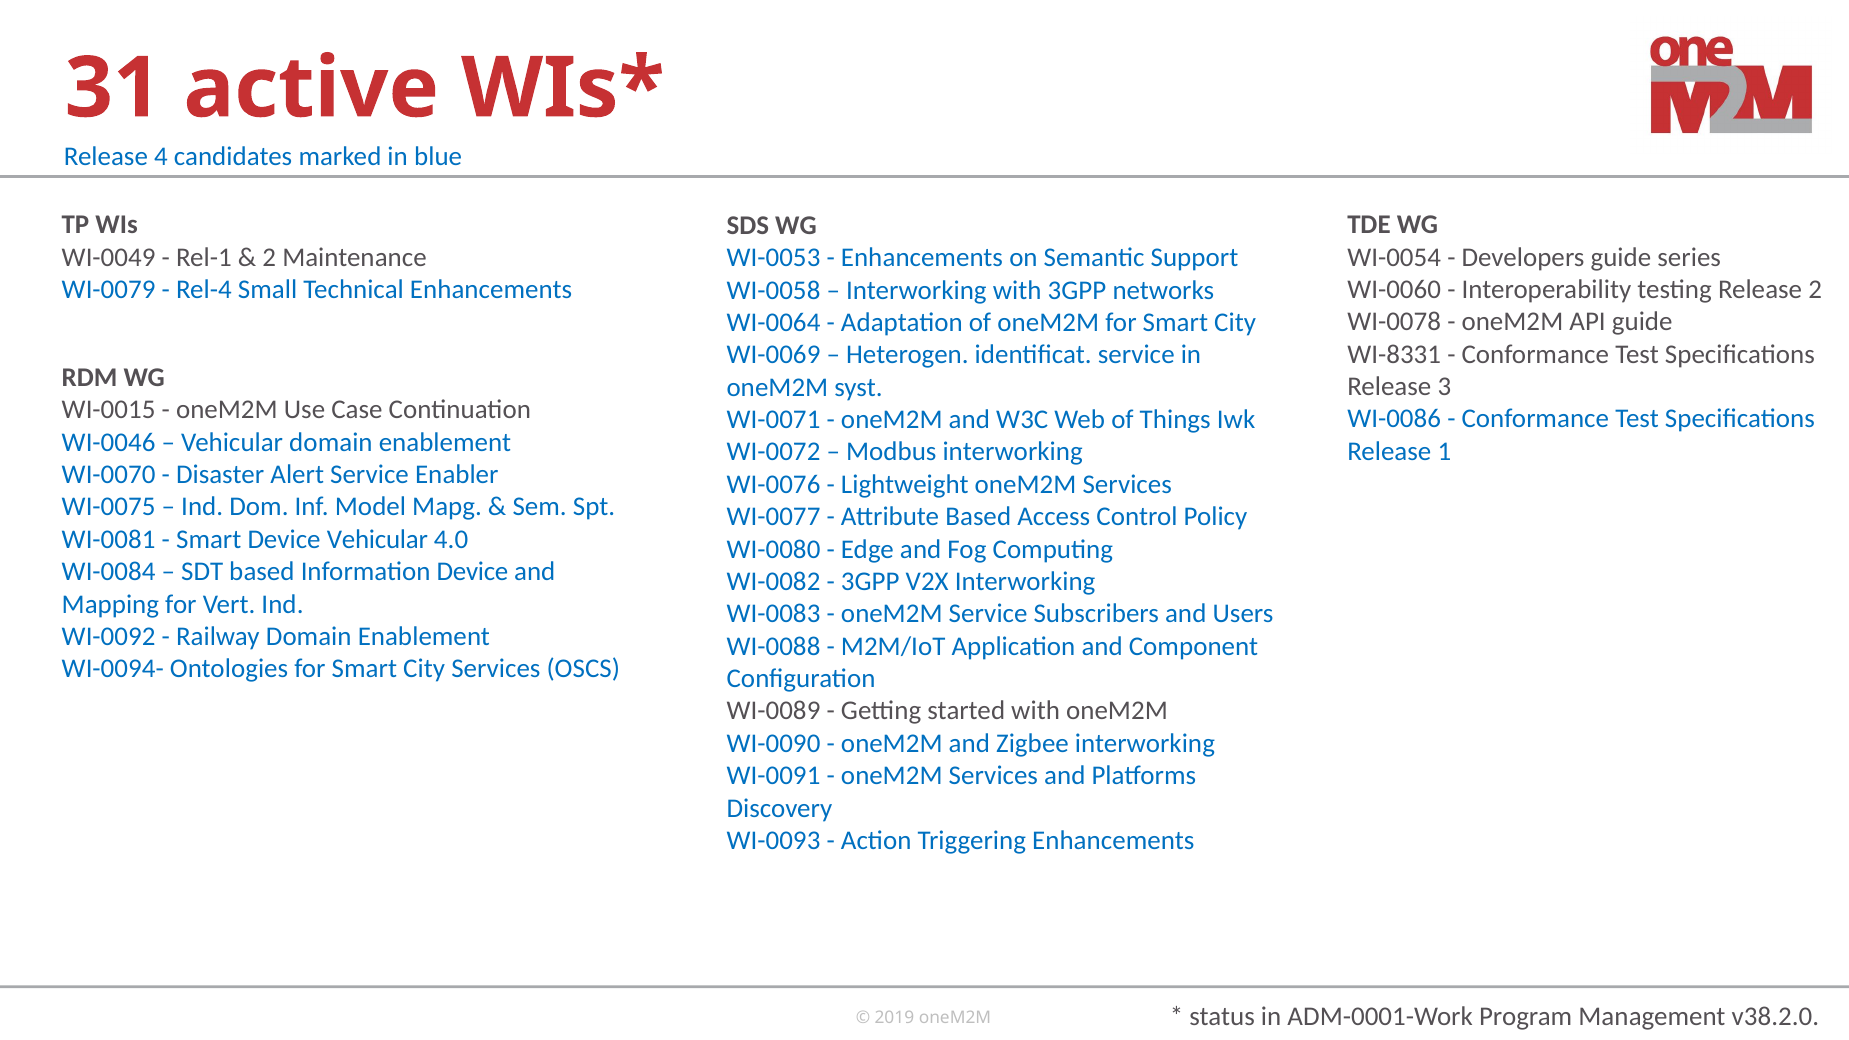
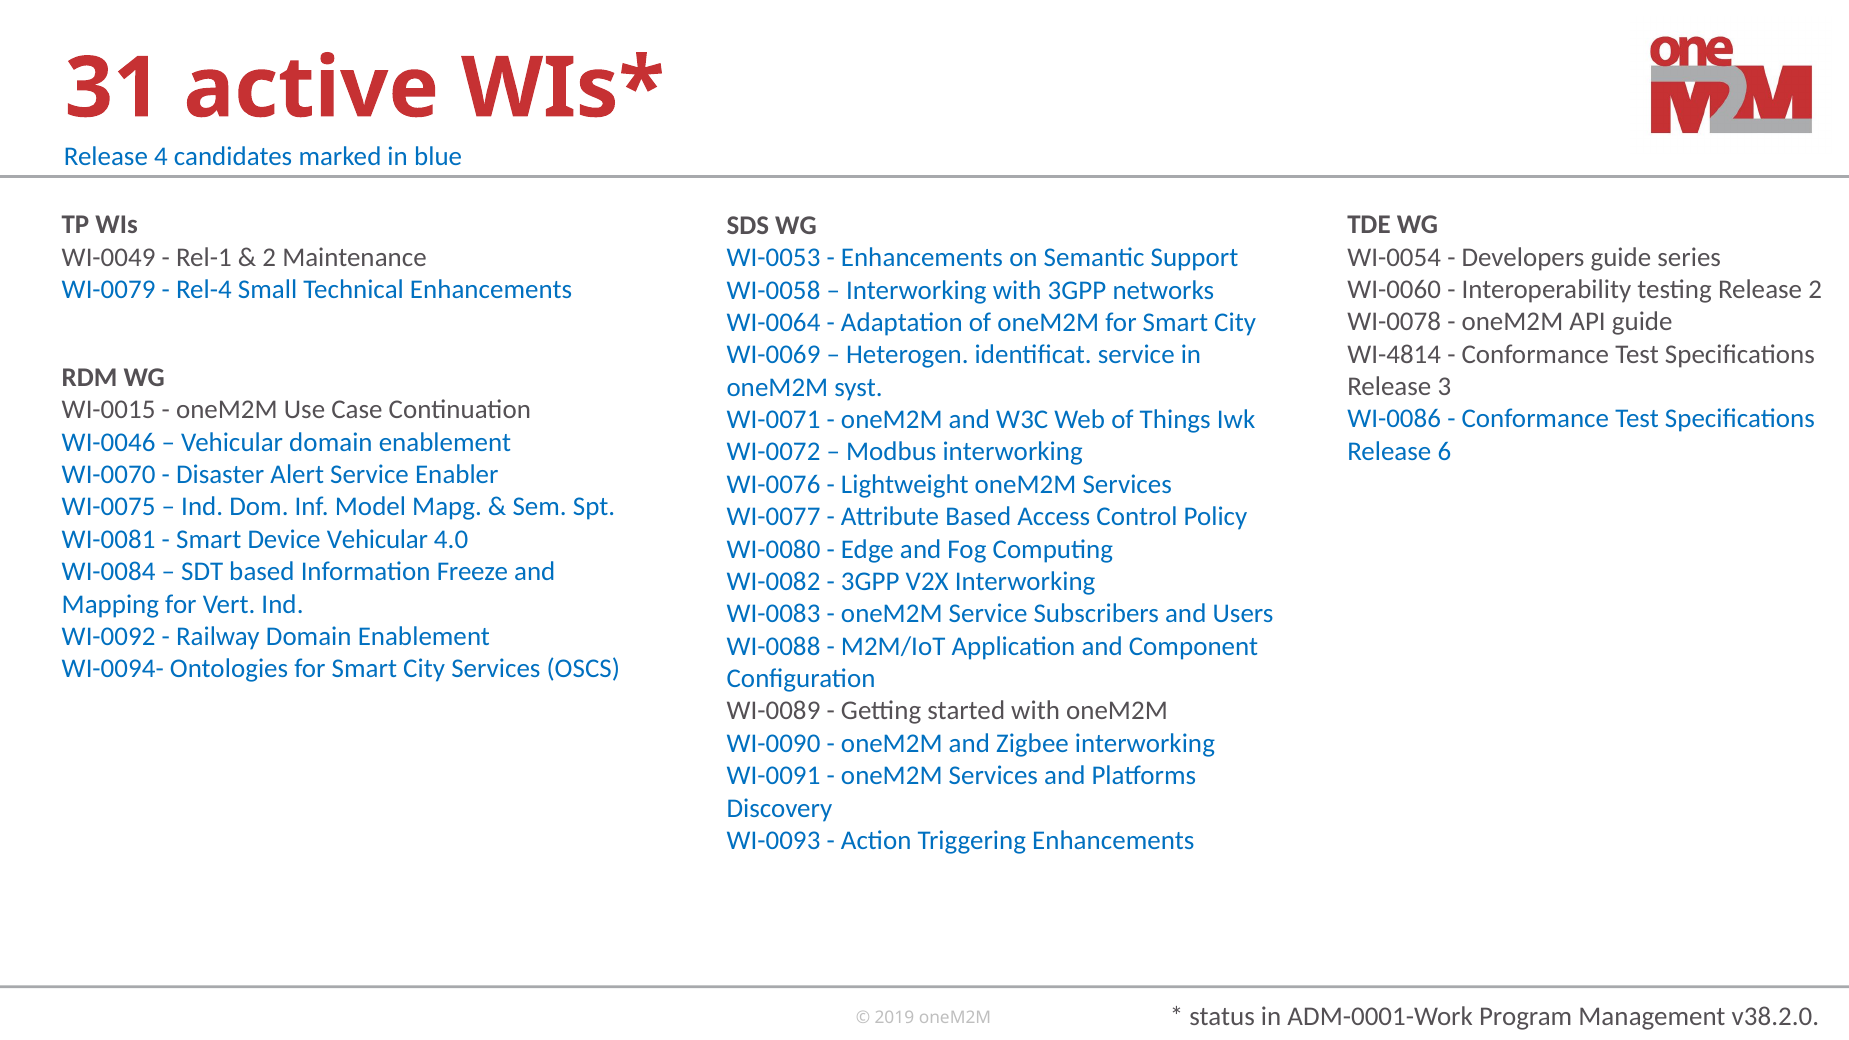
WI-8331: WI-8331 -> WI-4814 (1394, 354)
1: 1 -> 6 (1444, 451)
Information Device: Device -> Freeze (472, 572)
